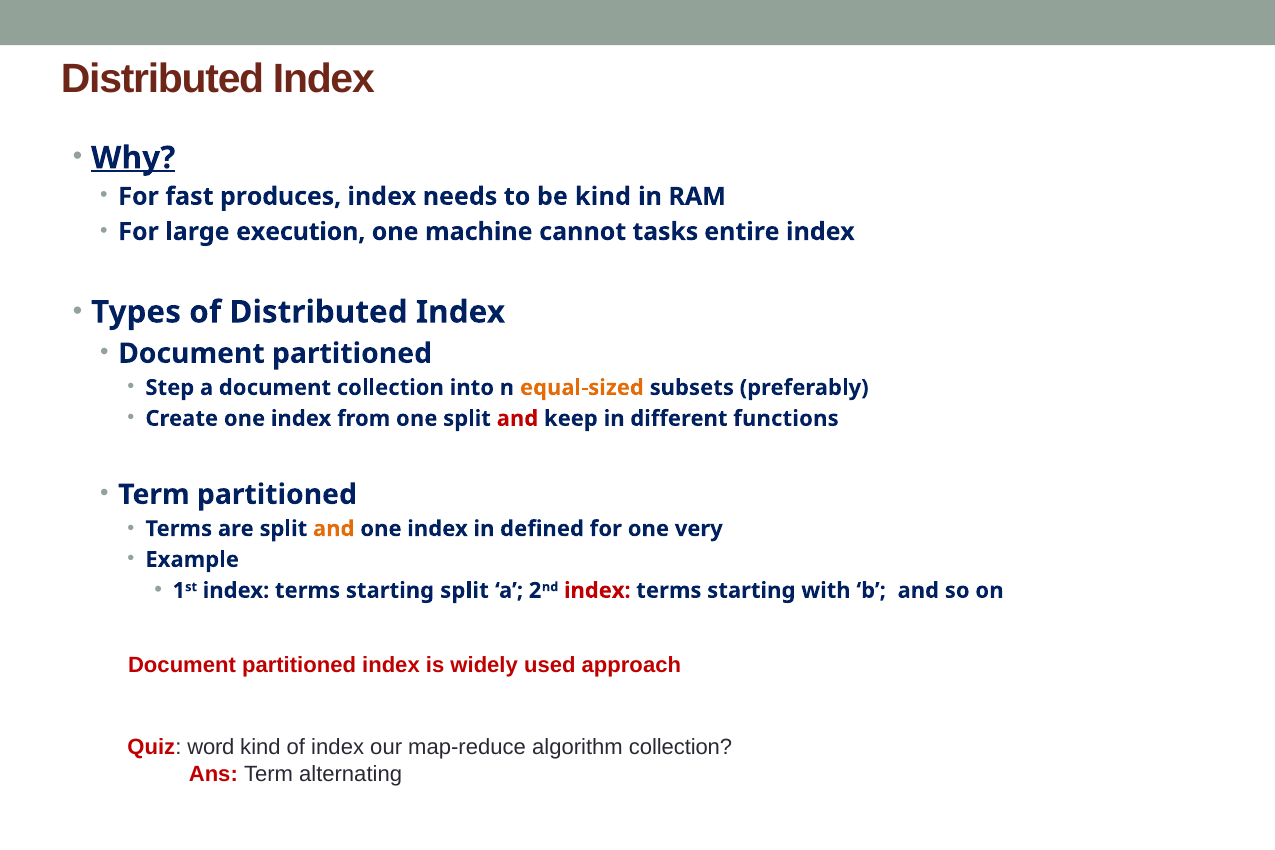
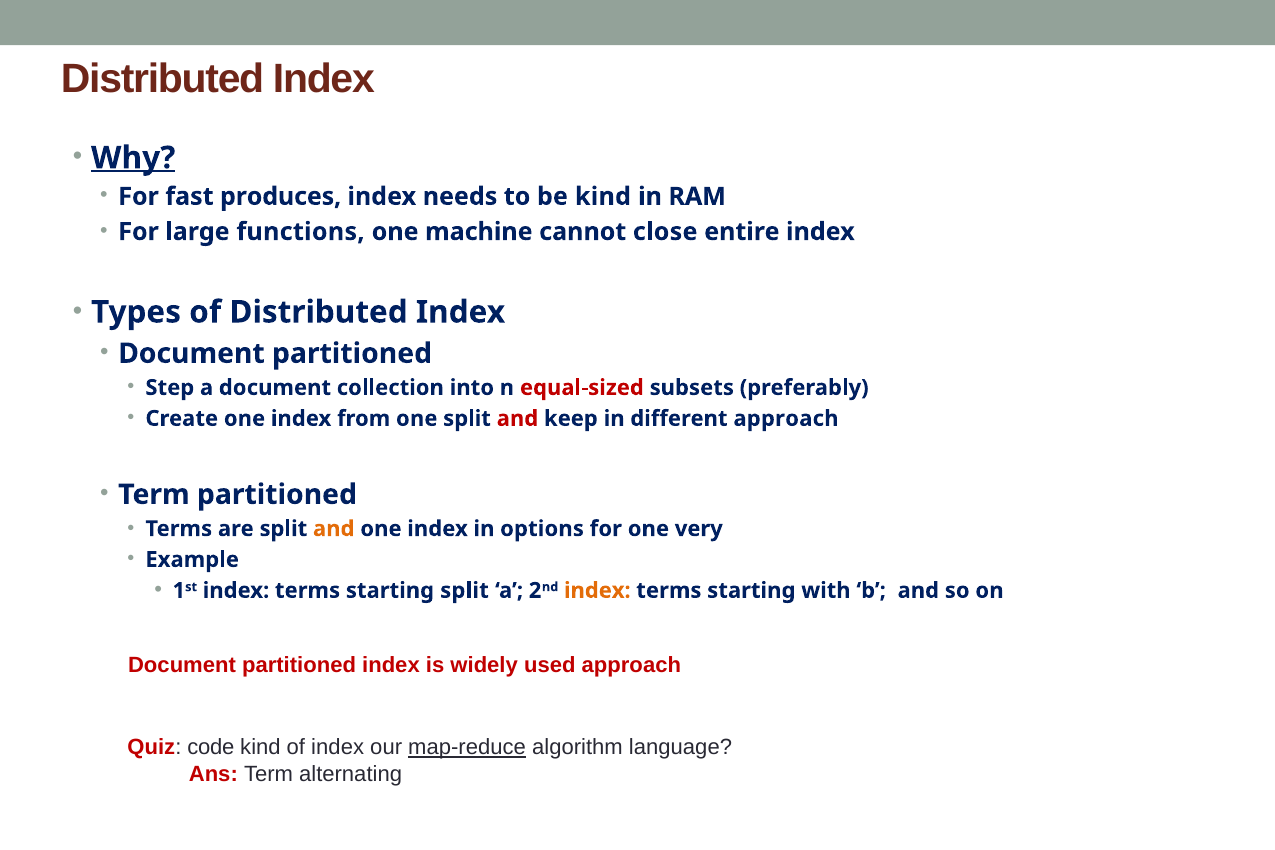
execution: execution -> functions (300, 232)
tasks: tasks -> close (665, 232)
equal-sized colour: orange -> red (582, 388)
different functions: functions -> approach (786, 419)
defined: defined -> options (542, 529)
index colour: red -> orange (597, 590)
word: word -> code (211, 748)
map-reduce underline: none -> present (467, 748)
algorithm collection: collection -> language (681, 748)
